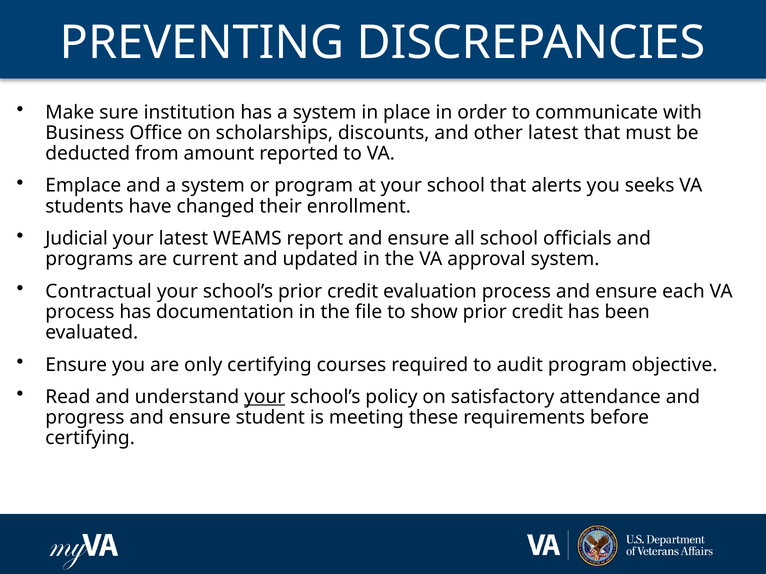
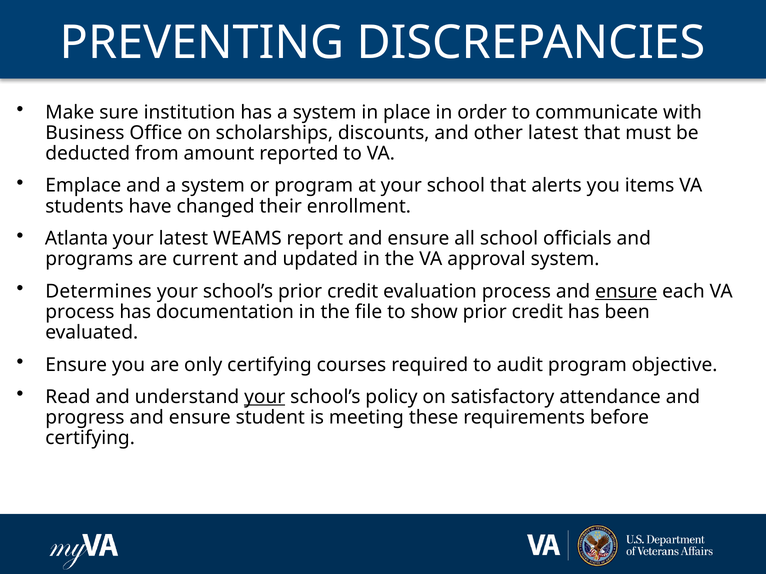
seeks: seeks -> items (650, 186)
Judicial: Judicial -> Atlanta (77, 239)
Contractual: Contractual -> Determines (99, 292)
ensure underline: none -> present (626, 292)
